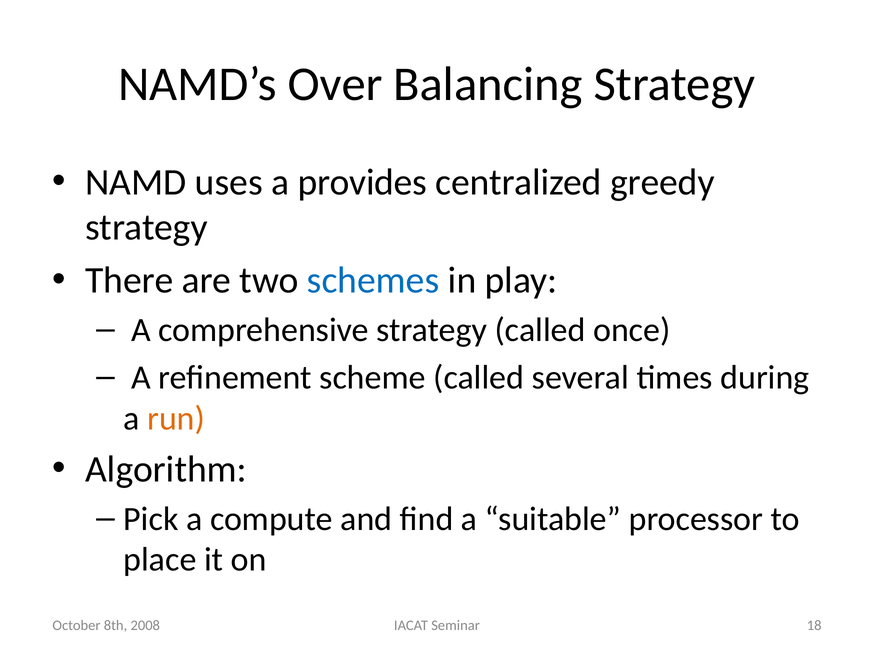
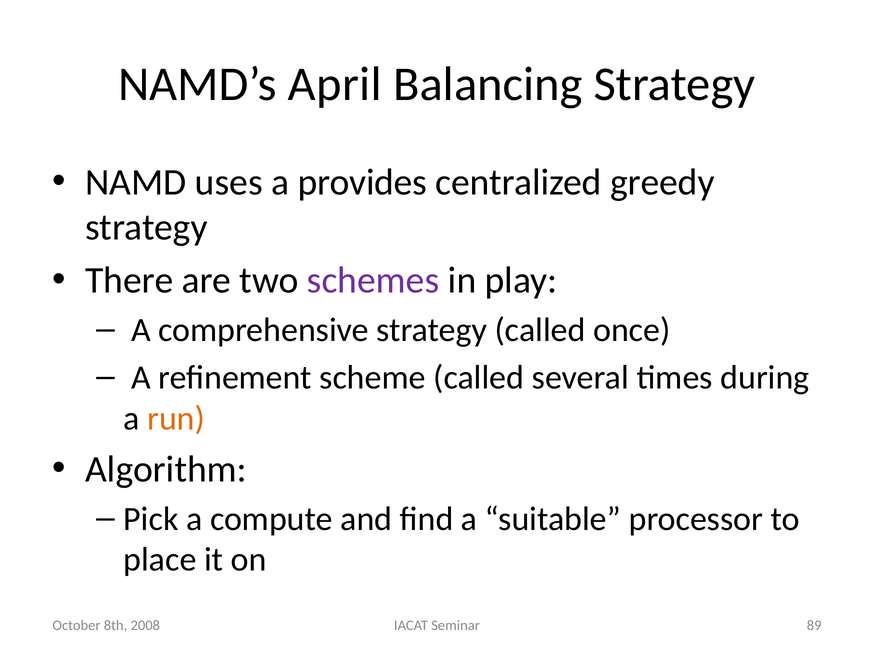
Over: Over -> April (335, 84)
schemes colour: blue -> purple (373, 281)
18: 18 -> 89 (814, 626)
